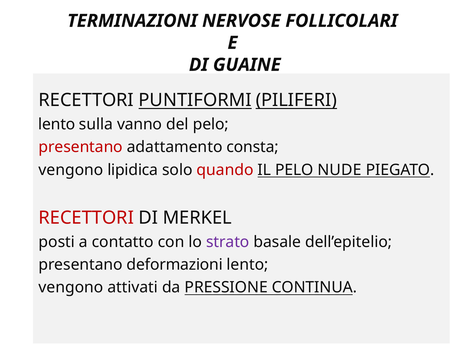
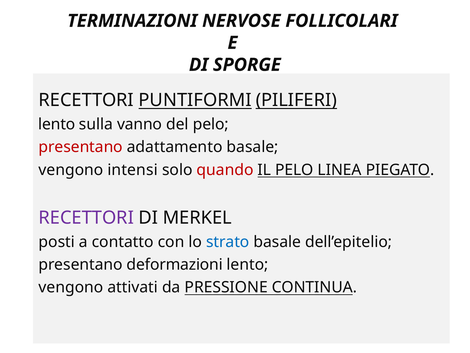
GUAINE: GUAINE -> SPORGE (247, 65)
adattamento consta: consta -> basale (253, 147)
lipidica: lipidica -> intensi (133, 170)
NUDE: NUDE -> LINEA (340, 170)
RECETTORI colour: red -> purple (86, 217)
strato colour: purple -> blue (228, 242)
